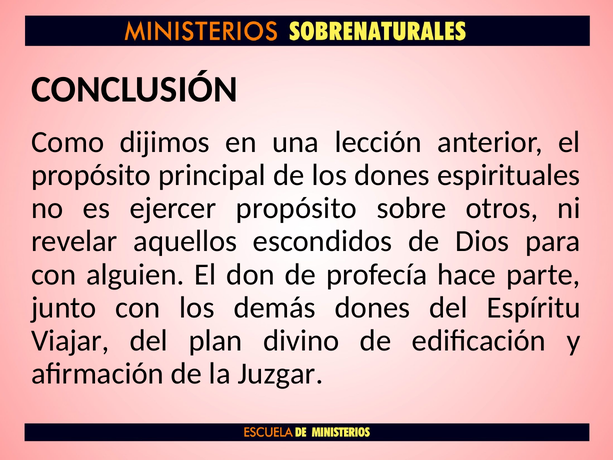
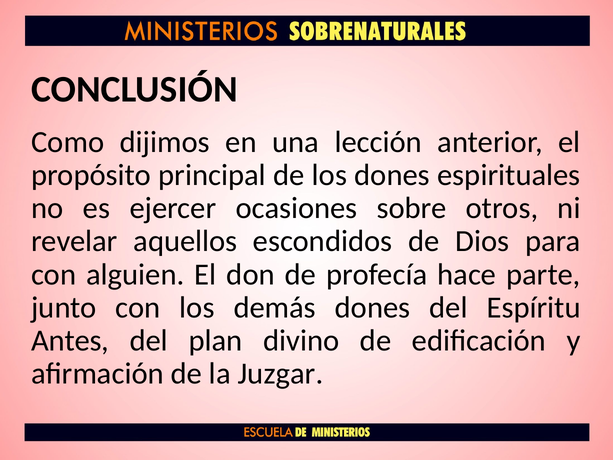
ejercer propósito: propósito -> ocasiones (297, 208)
Viajar: Viajar -> Antes (70, 340)
